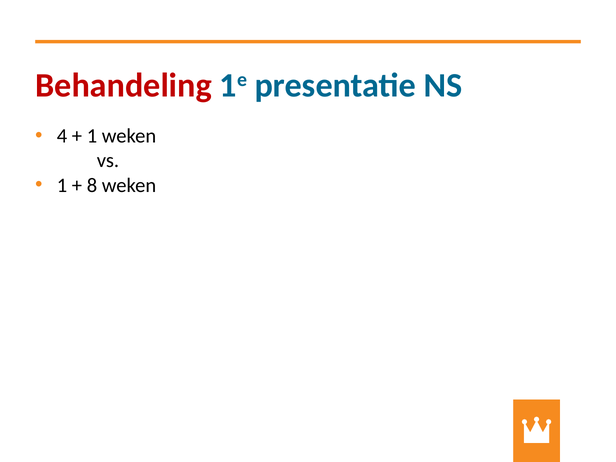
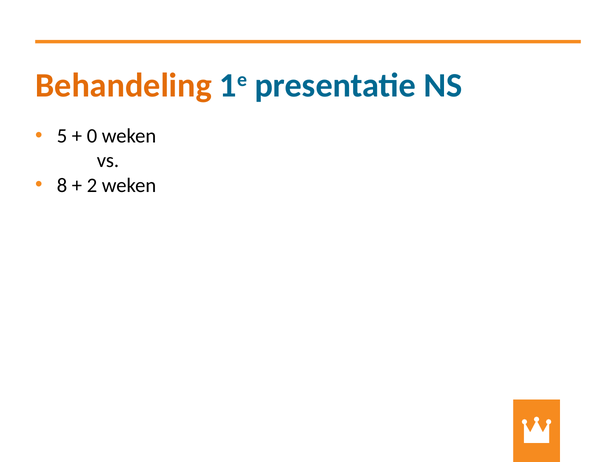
Behandeling colour: red -> orange (123, 85)
4: 4 -> 5 (62, 136)
1: 1 -> 0 (92, 136)
1: 1 -> 8 (62, 185)
8: 8 -> 2 (92, 185)
